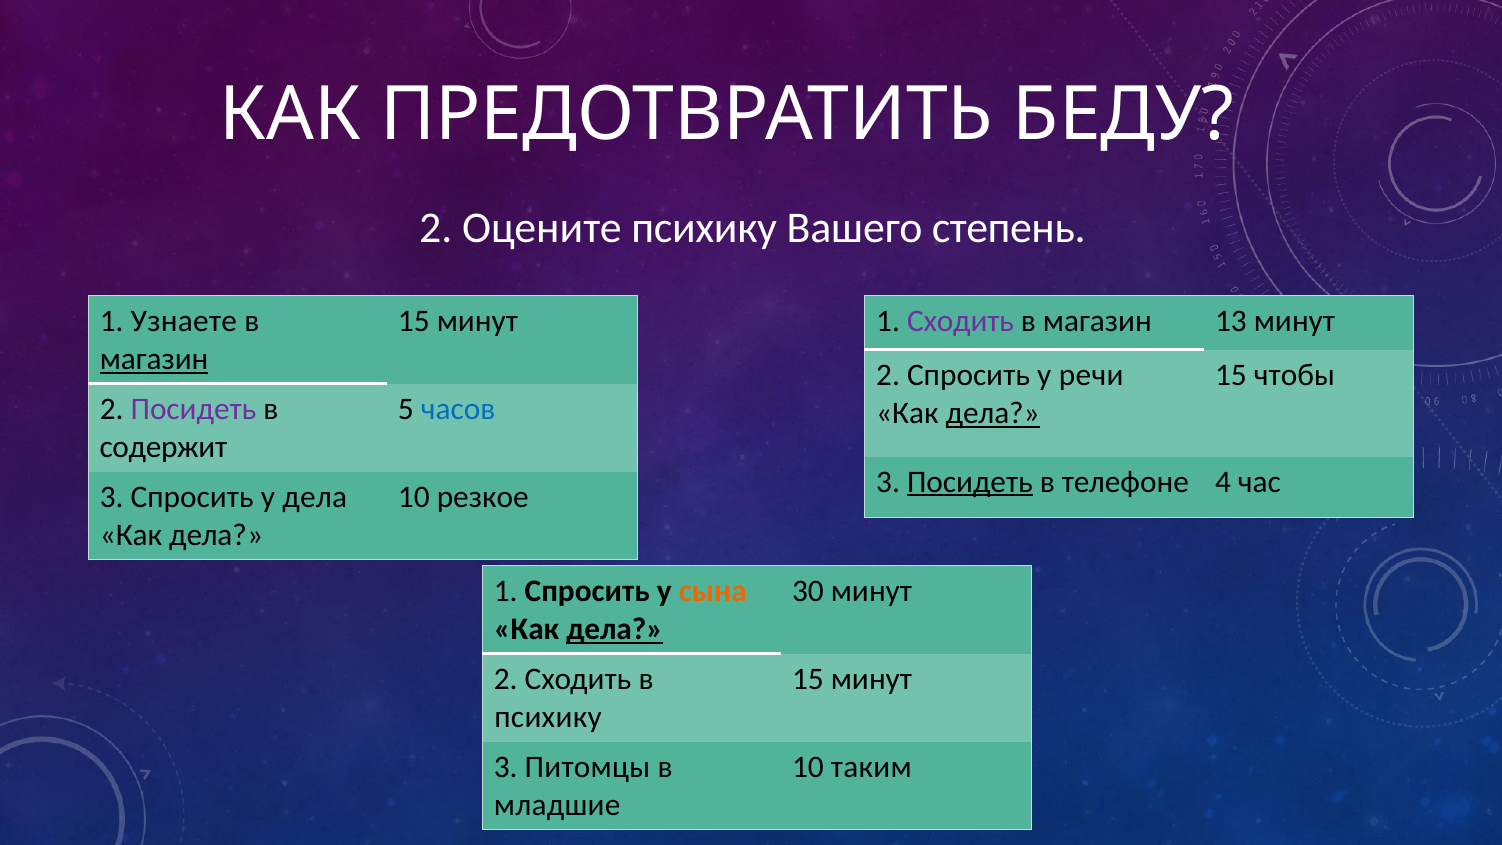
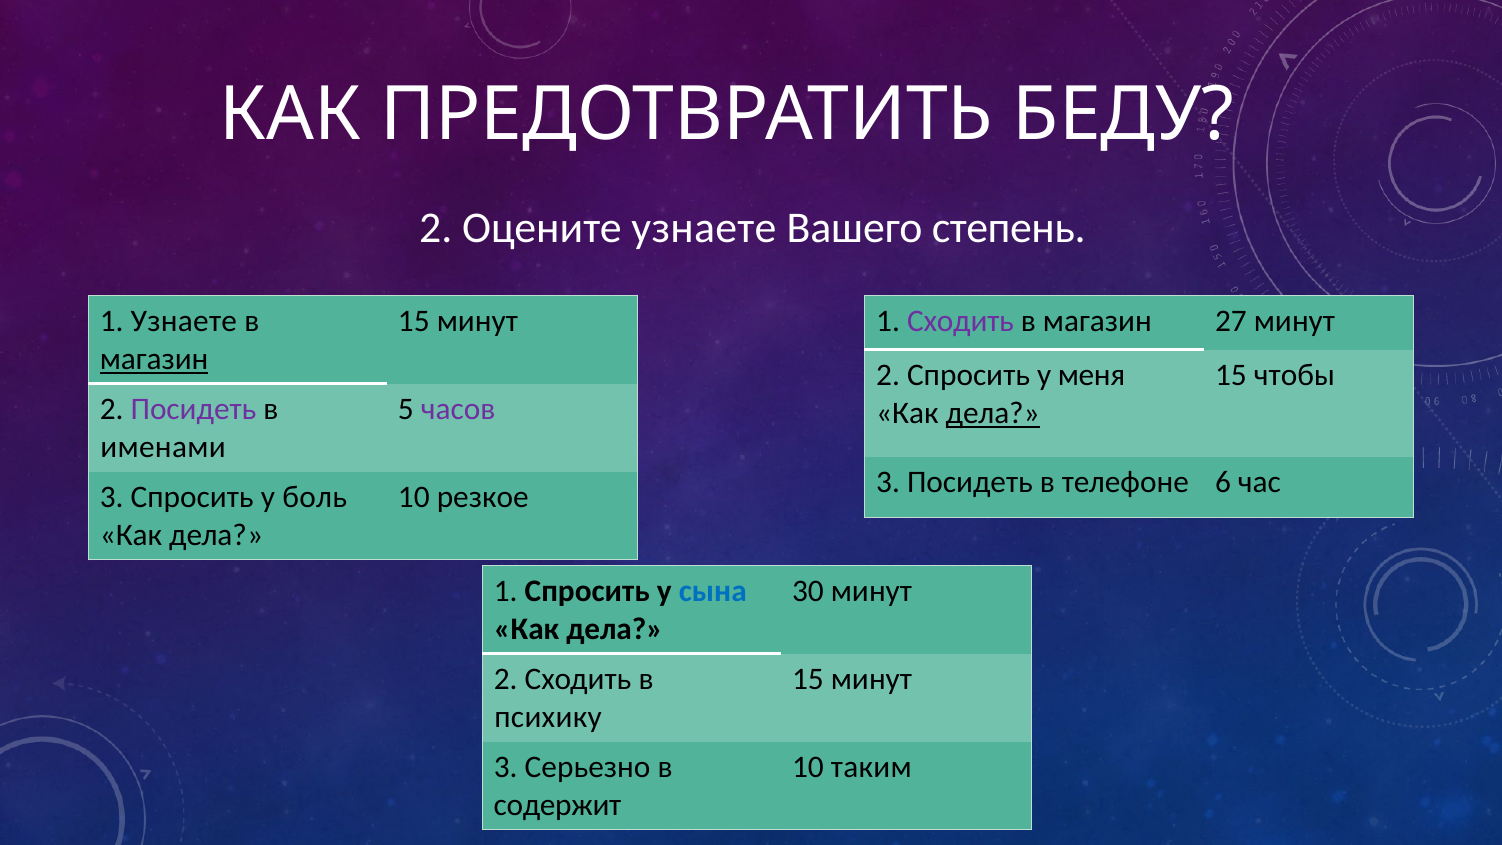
Оцените психику: психику -> узнаете (704, 228)
13: 13 -> 27 (1231, 321)
речи: речи -> меня (1092, 375)
часов colour: blue -> purple (458, 409)
содержит: содержит -> именами (163, 447)
Посидеть underline: present -> none (970, 482)
4: 4 -> 6 (1223, 482)
у дела: дела -> боль (315, 497)
сына colour: orange -> blue (713, 591)
дела underline: present -> none (615, 629)
Питомцы: Питомцы -> Серьезно (588, 767)
младшие: младшие -> содержит (558, 805)
